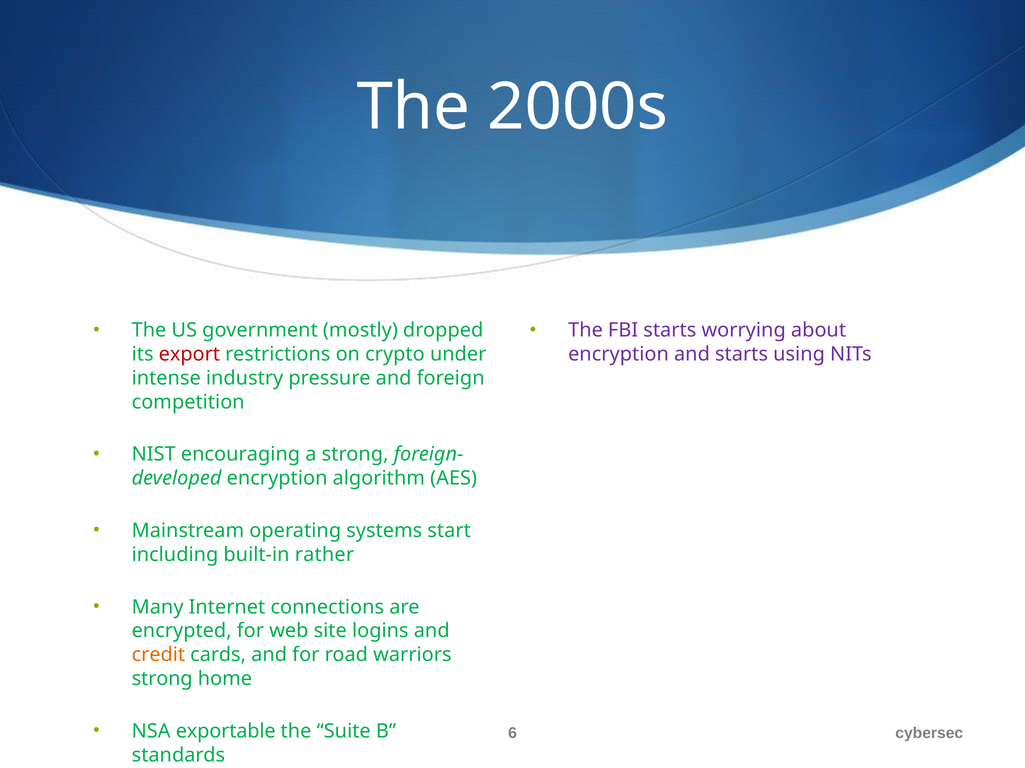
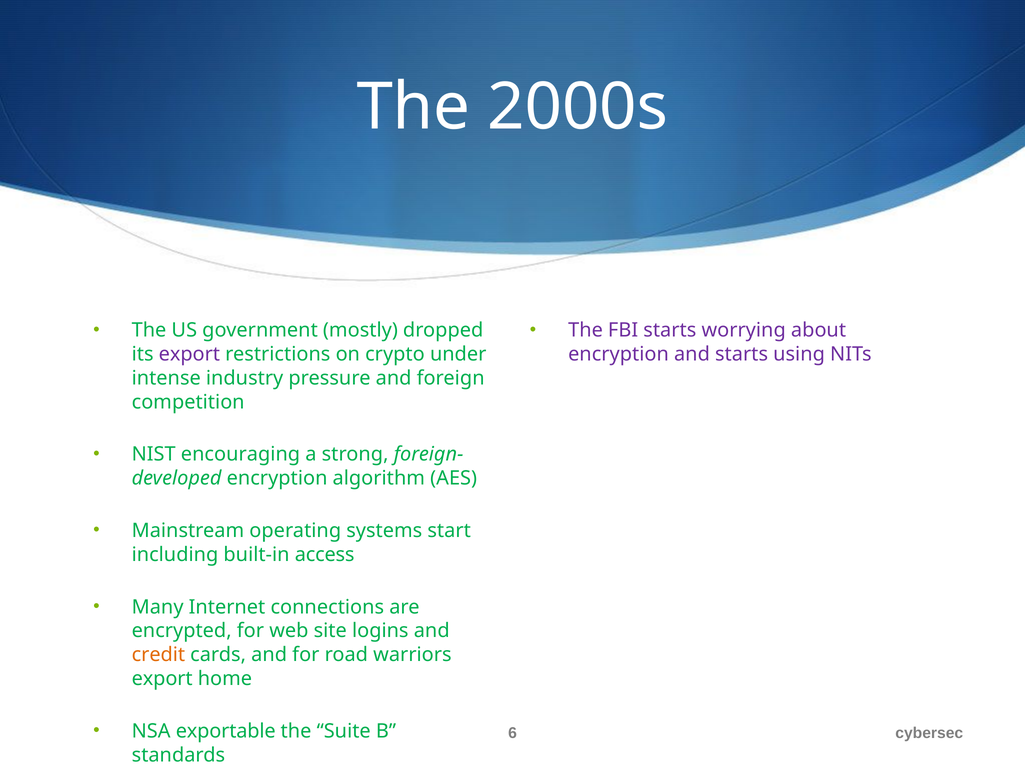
export colour: red -> purple (189, 355)
rather: rather -> access (325, 555)
strong: strong -> export (162, 679)
